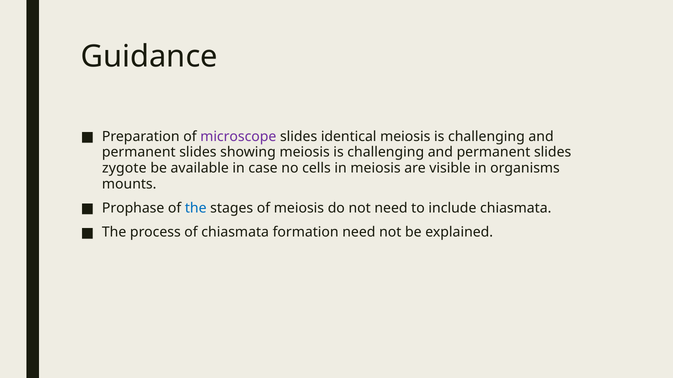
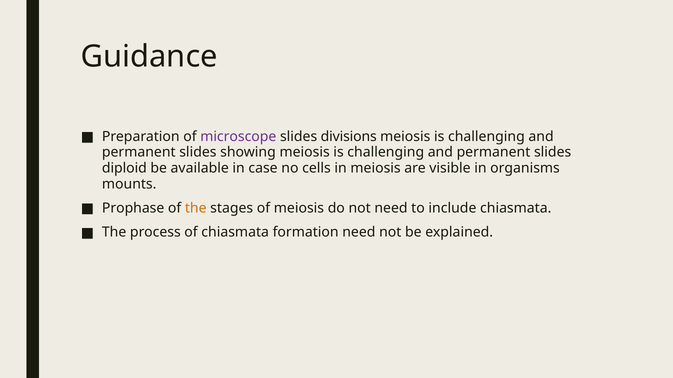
identical: identical -> divisions (349, 137)
zygote: zygote -> diploid (124, 168)
the colour: blue -> orange (196, 208)
